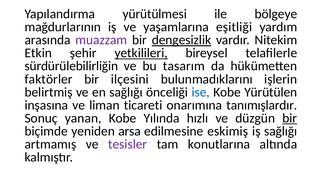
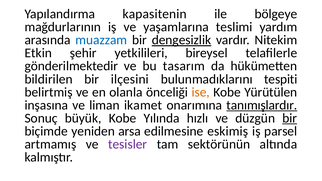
yürütülmesi: yürütülmesi -> kapasitenin (155, 14)
eşitliği: eşitliği -> teslimi (234, 27)
muazzam colour: purple -> blue (101, 40)
yetkilileri underline: present -> none (141, 53)
sürdürülebilirliğin: sürdürülebilirliğin -> gönderilmektedir (71, 66)
faktörler: faktörler -> bildirilen (49, 79)
işlerin: işlerin -> tespiti (281, 79)
en sağlığı: sağlığı -> olanla (126, 92)
ise colour: blue -> orange (201, 92)
ticareti: ticareti -> ikamet (143, 105)
tanımışlardır underline: none -> present (262, 105)
yanan: yanan -> büyük (83, 118)
iş sağlığı: sağlığı -> parsel (281, 131)
konutlarına: konutlarına -> sektörünün (219, 144)
